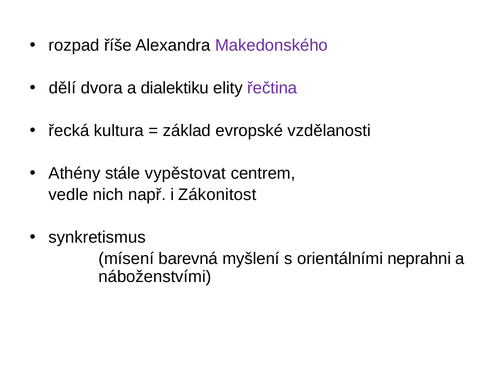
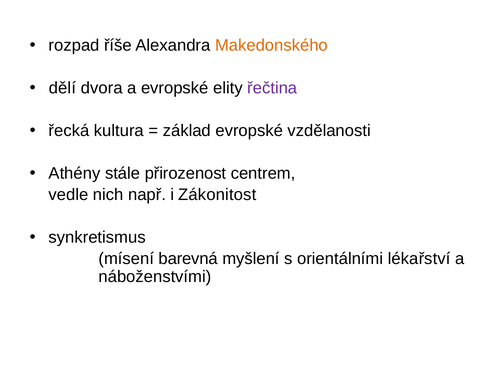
Makedonského colour: purple -> orange (271, 45)
a dialektiku: dialektiku -> evropské (175, 88)
vypěstovat: vypěstovat -> přirozenost (185, 173)
neprahni: neprahni -> lékařství (419, 258)
